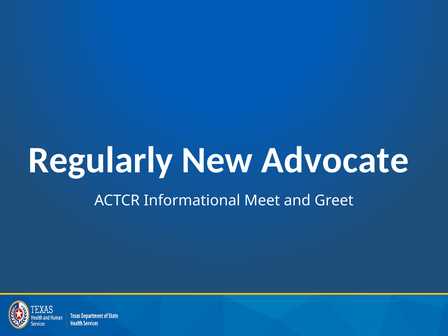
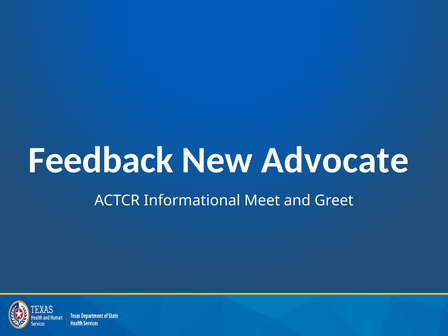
Regularly: Regularly -> Feedback (101, 160)
